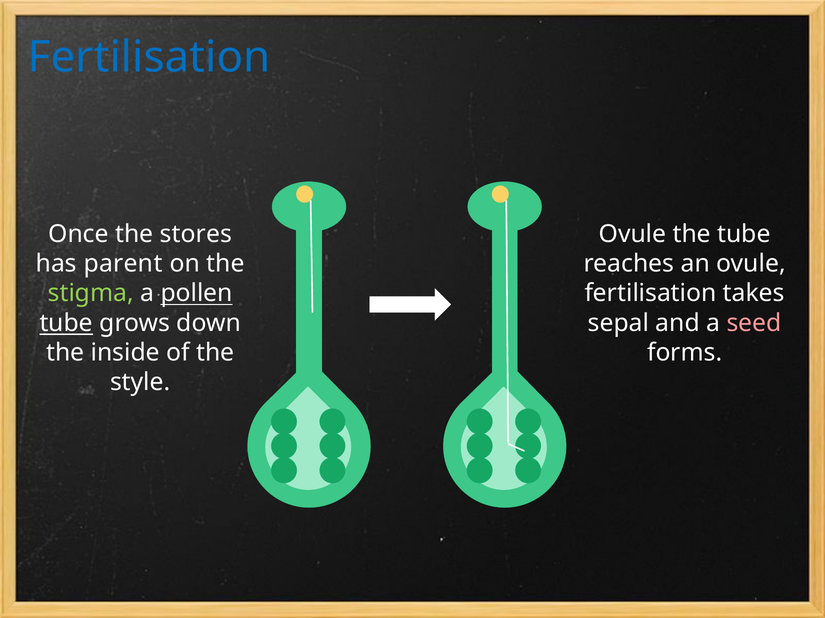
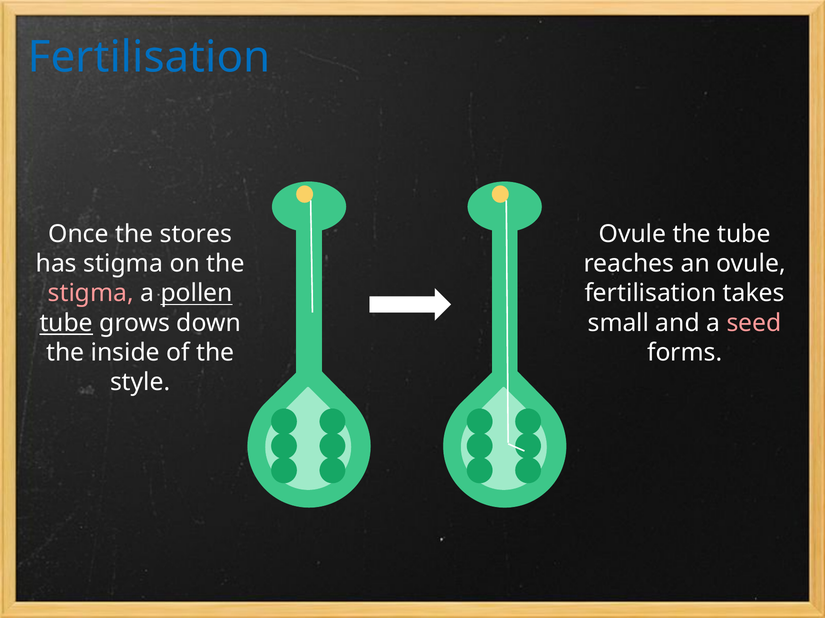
has parent: parent -> stigma (123, 264)
stigma colour: light green -> pink (91, 294)
sepal: sepal -> small (618, 323)
